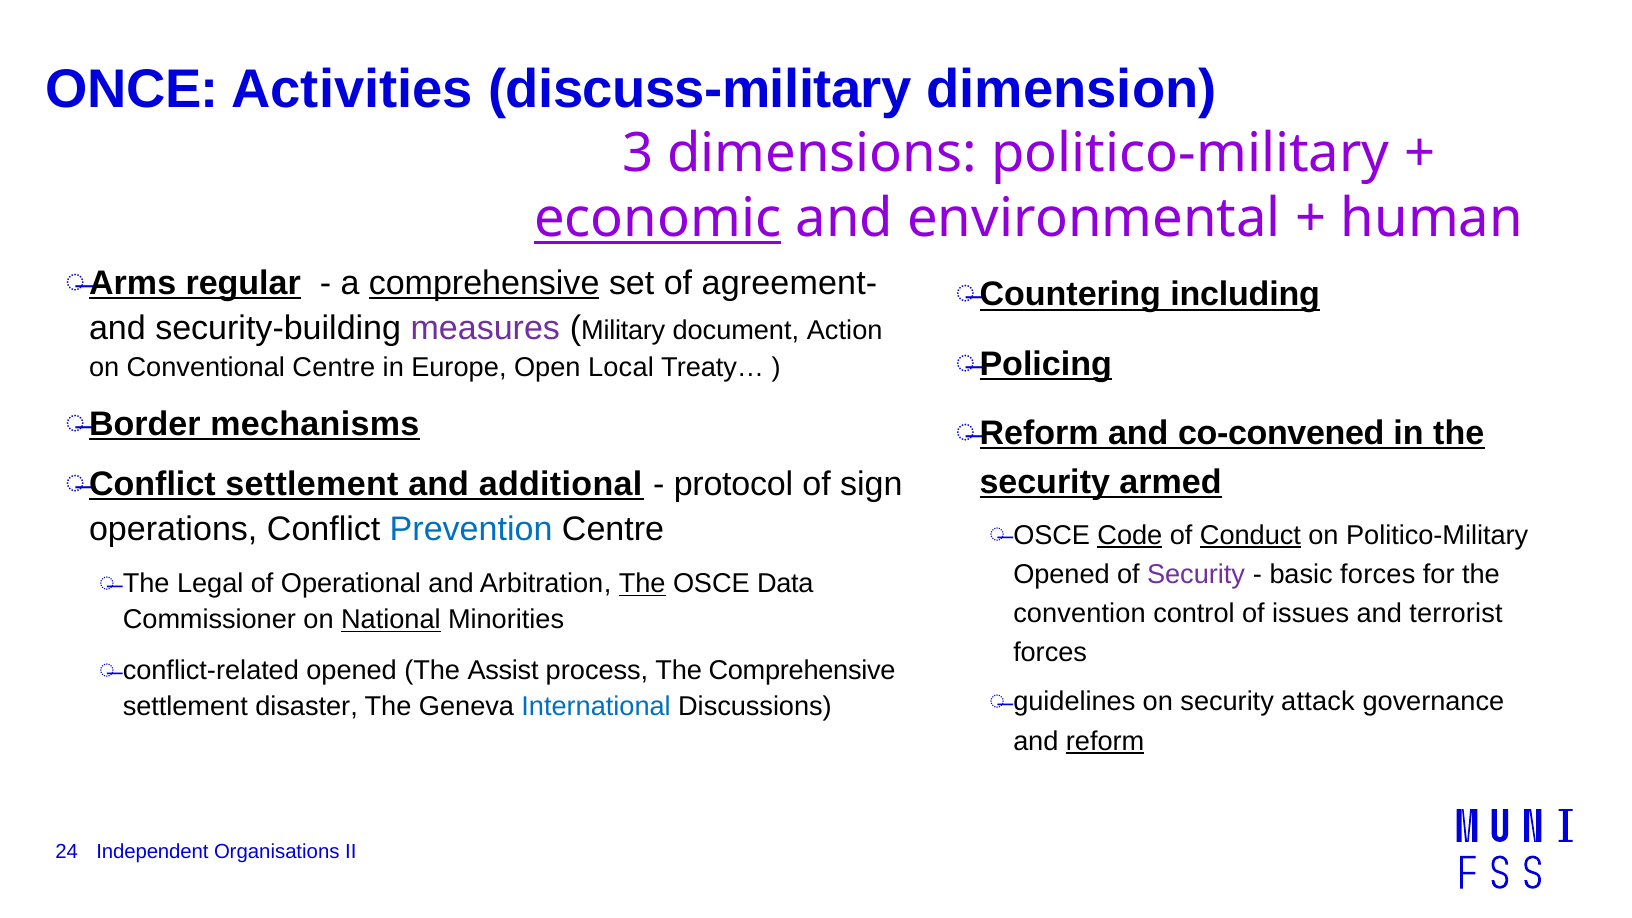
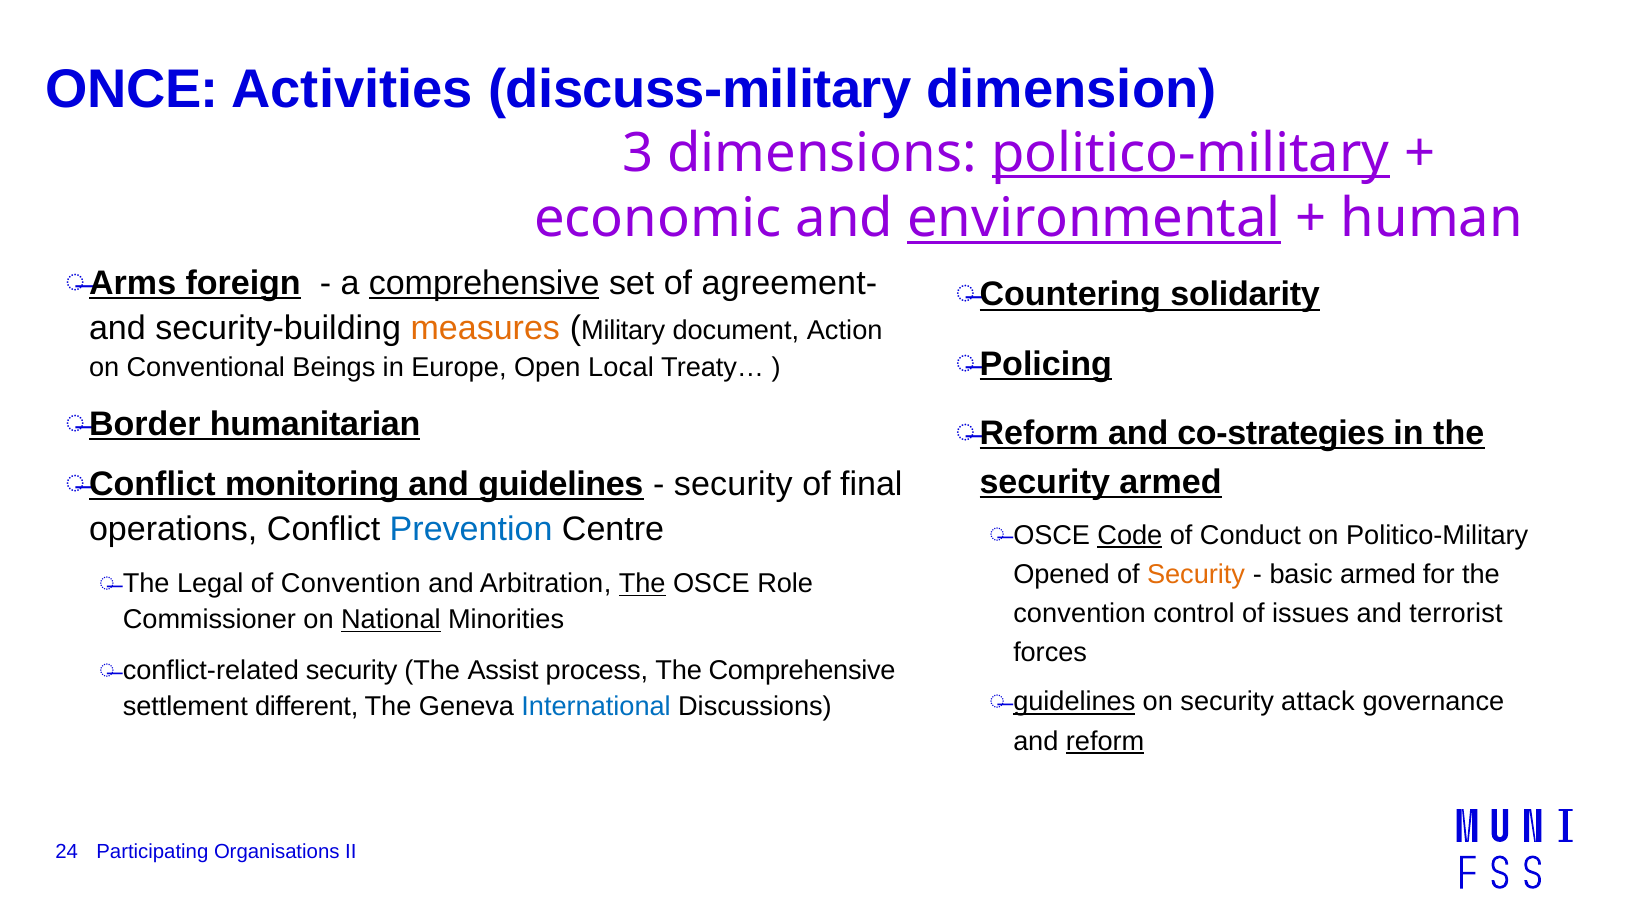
politico-military underline: none -> present (1191, 153)
economic underline: present -> none (658, 219)
environmental underline: none -> present (1094, 219)
regular: regular -> foreign (243, 283)
including: including -> solidarity (1245, 295)
measures colour: purple -> orange (485, 328)
Conventional Centre: Centre -> Beings (334, 367)
mechanisms: mechanisms -> humanitarian (315, 424)
co-convened: co-convened -> co-strategies (1281, 433)
settlement: settlement -> monitoring (312, 484)
and additional: additional -> guidelines (561, 484)
protocol: protocol -> security (733, 484)
sign: sign -> final (871, 484)
Conduct underline: present -> none (1250, 535)
Security colour: purple -> orange (1196, 574)
basic forces: forces -> armed (1378, 574)
of Operational: Operational -> Convention (351, 584)
Data: Data -> Role (785, 584)
conflict-related opened: opened -> security (352, 671)
guidelines underline: none -> present (1074, 702)
disaster: disaster -> different (307, 707)
Independent: Independent -> Participating (152, 852)
